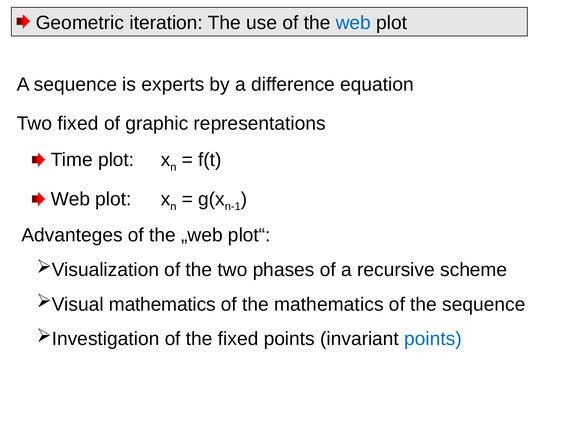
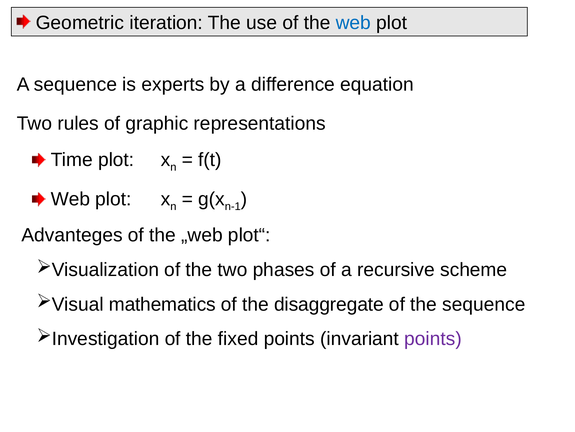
Two fixed: fixed -> rules (78, 123)
the mathematics: mathematics -> disaggregate (329, 304)
points colour: blue -> purple (433, 338)
